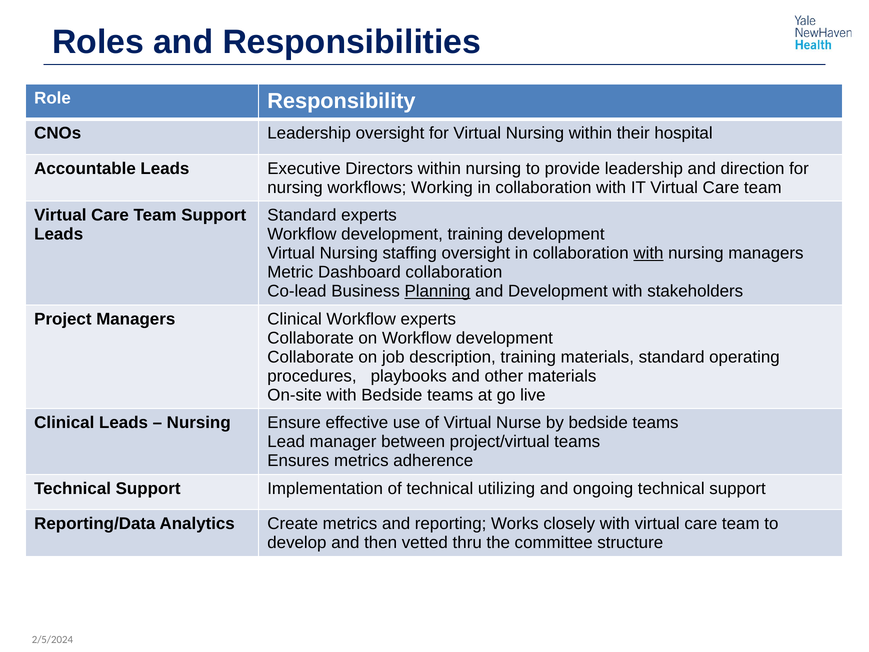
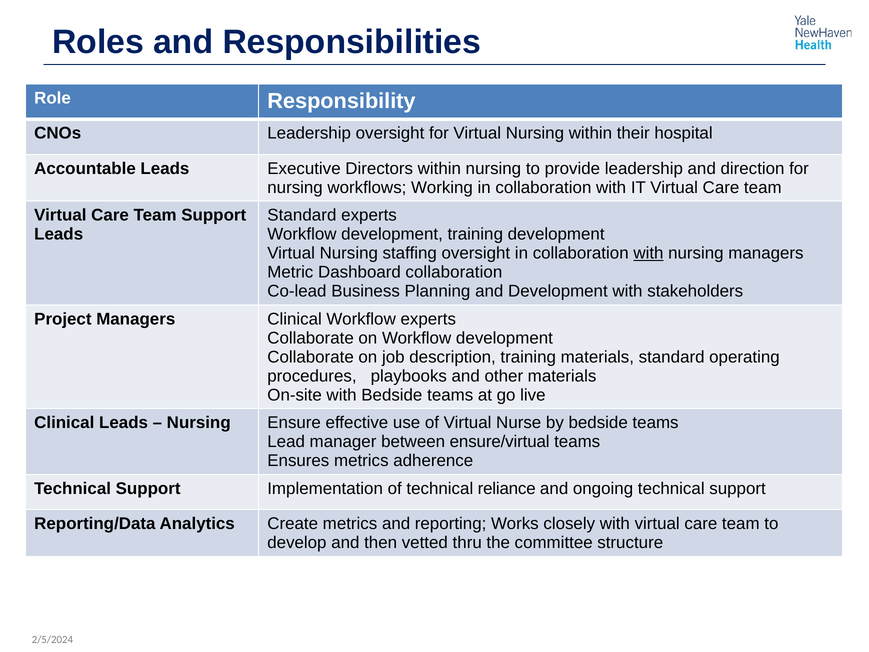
Planning underline: present -> none (437, 291)
project/virtual: project/virtual -> ensure/virtual (500, 442)
utilizing: utilizing -> reliance (507, 488)
